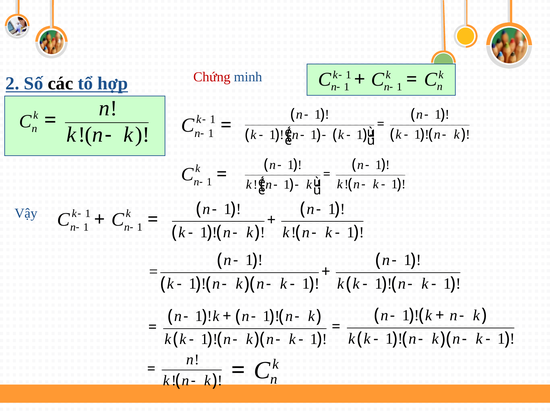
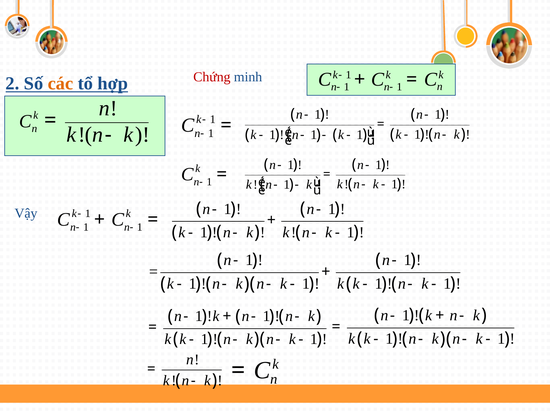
các colour: black -> orange (60, 84)
